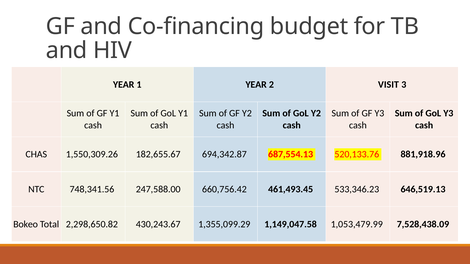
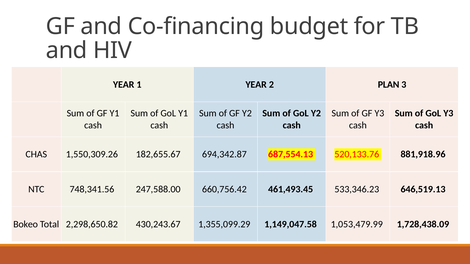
VISIT: VISIT -> PLAN (389, 85)
7,528,438.09: 7,528,438.09 -> 1,728,438.09 (423, 224)
